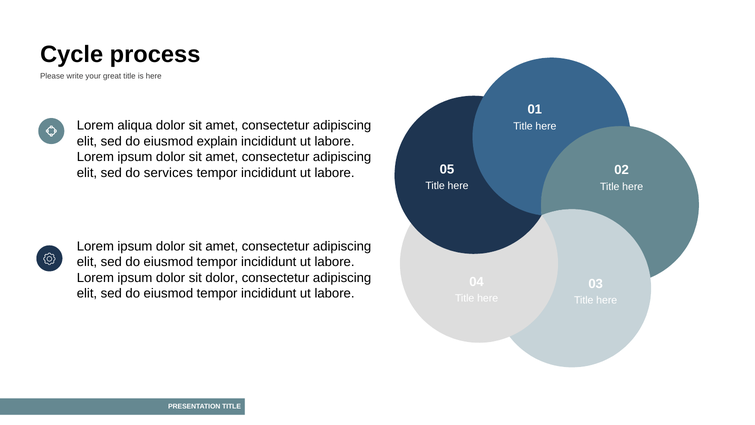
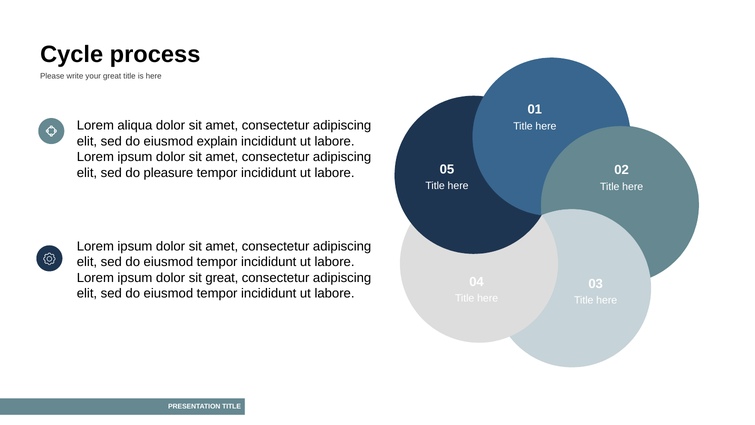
services: services -> pleasure (168, 173)
sit dolor: dolor -> great (222, 278)
